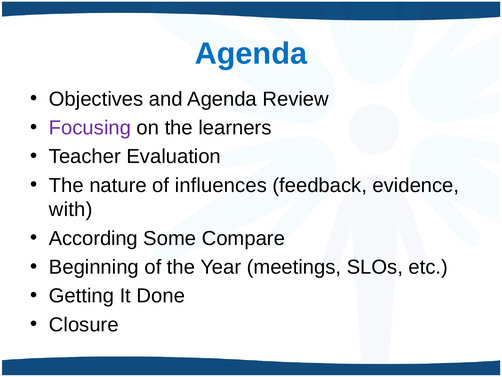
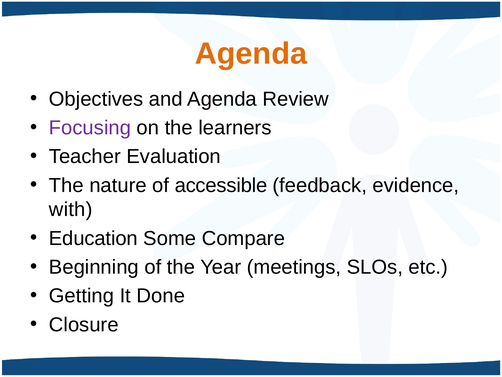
Agenda colour: blue -> orange (251, 54)
influences: influences -> accessible (221, 185)
According: According -> Education (93, 238)
